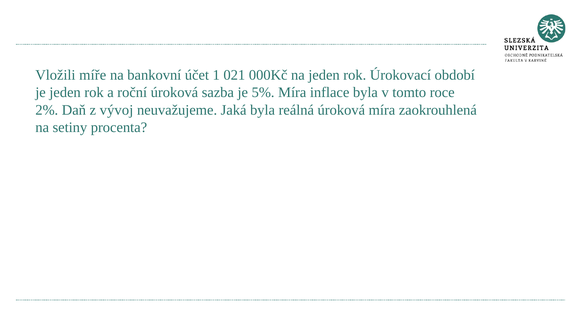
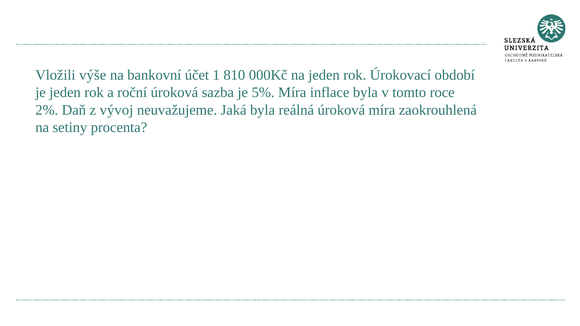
míře: míře -> výše (93, 75)
021: 021 -> 810 (234, 75)
